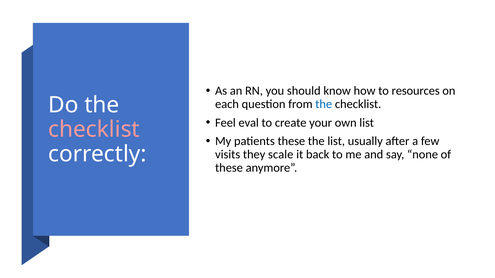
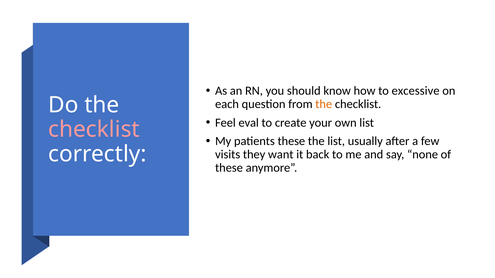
resources: resources -> excessive (416, 91)
the colour: blue -> orange (324, 104)
scale: scale -> want (281, 155)
